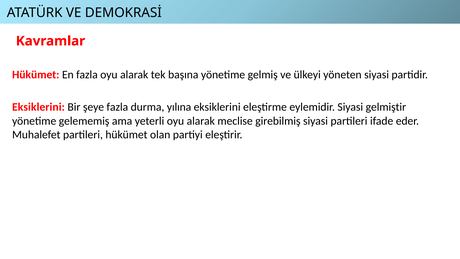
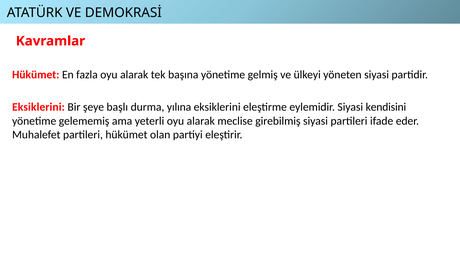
şeye fazla: fazla -> başlı (117, 107)
gelmiştir: gelmiştir -> kendisini (386, 107)
